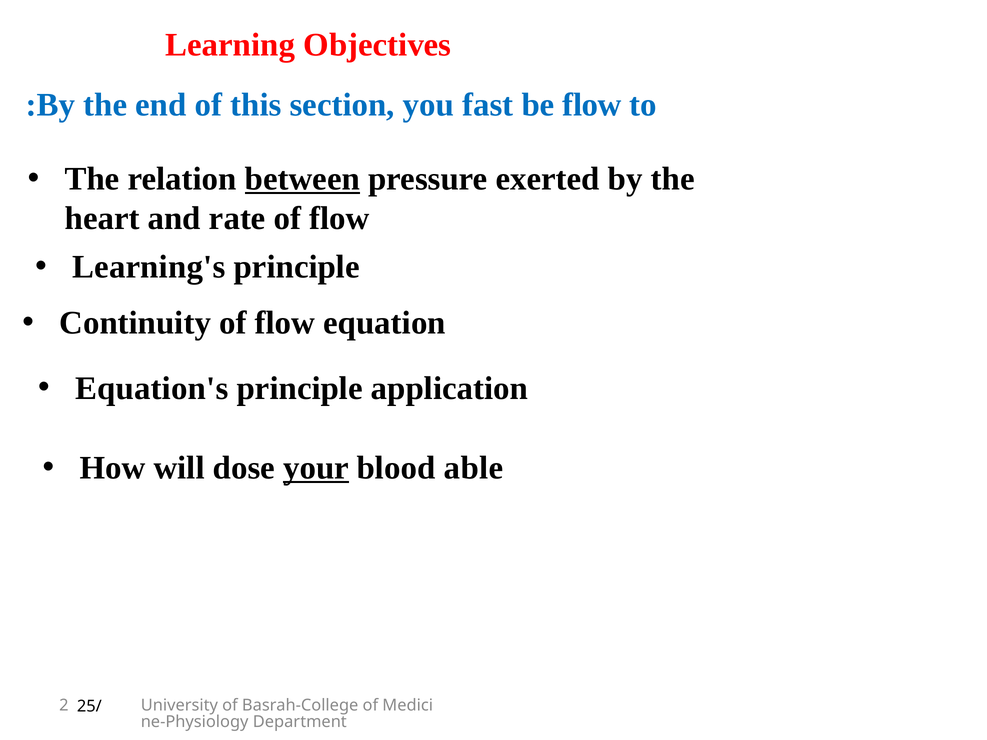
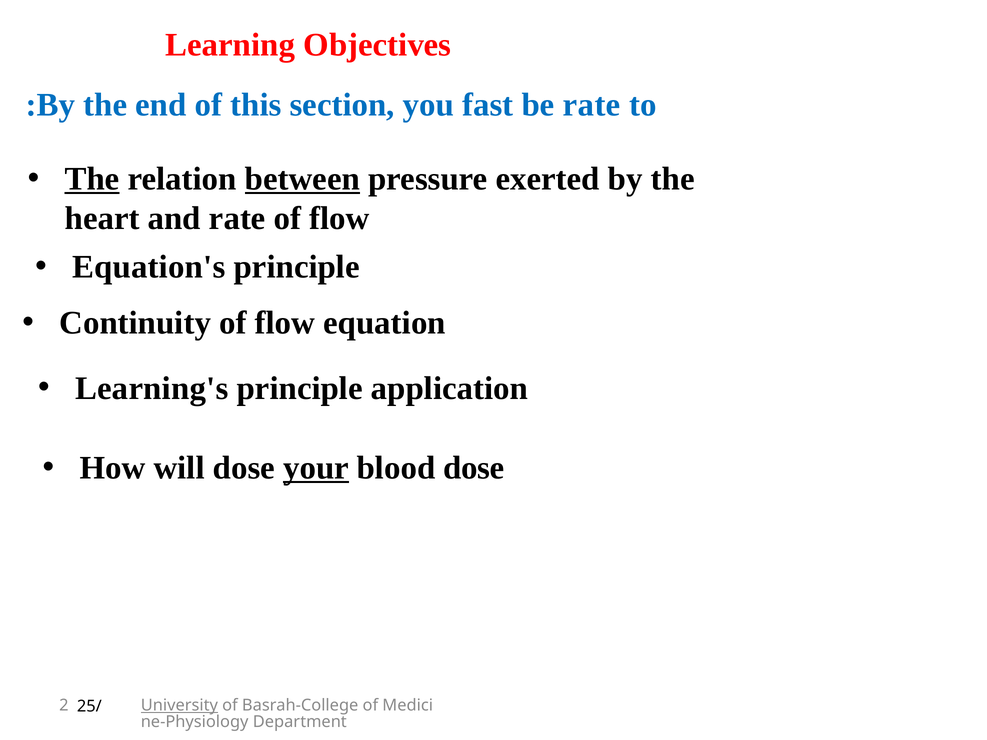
be flow: flow -> rate (592, 105)
The underline: none -> present (92, 179)
Learning's: Learning's -> Equation's (149, 267)
Equation's: Equation's -> Learning's (152, 388)
blood able: able -> dose (474, 468)
University underline: none -> present (179, 706)
